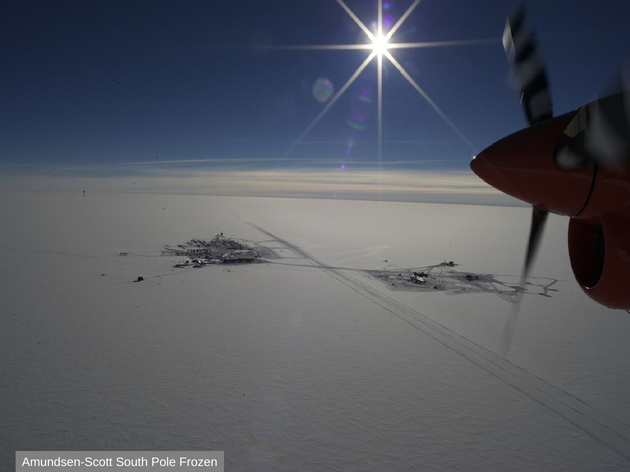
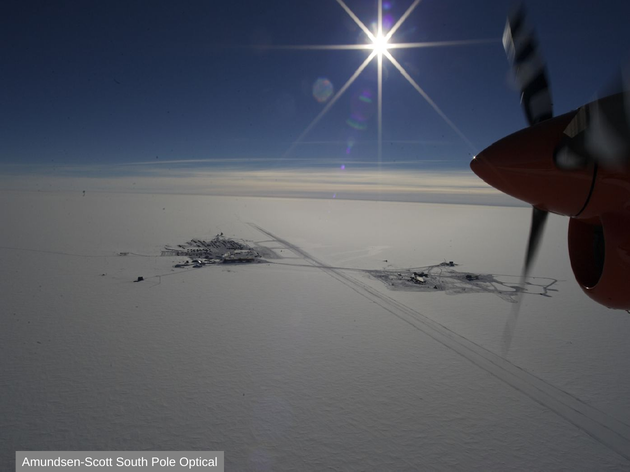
Frozen: Frozen -> Optical (198, 463)
